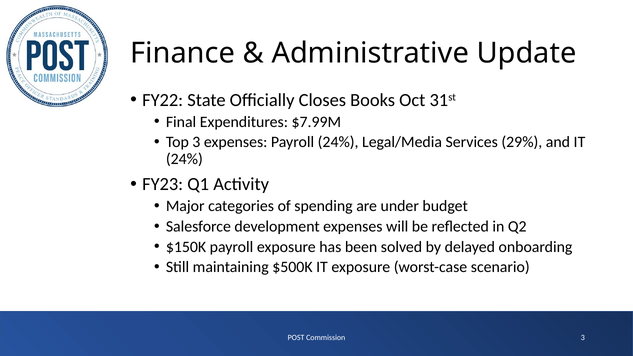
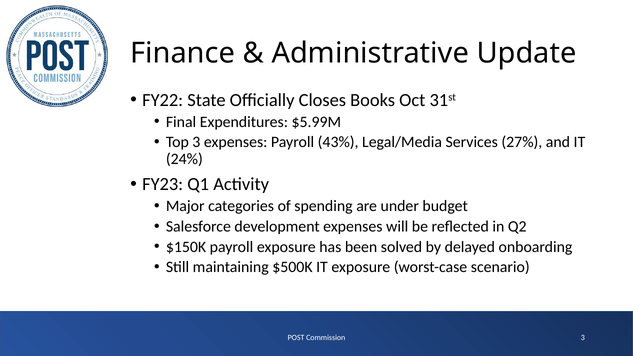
$7.99M: $7.99M -> $5.99M (316, 122)
Payroll 24%: 24% -> 43% (338, 142)
29%: 29% -> 27% (522, 142)
